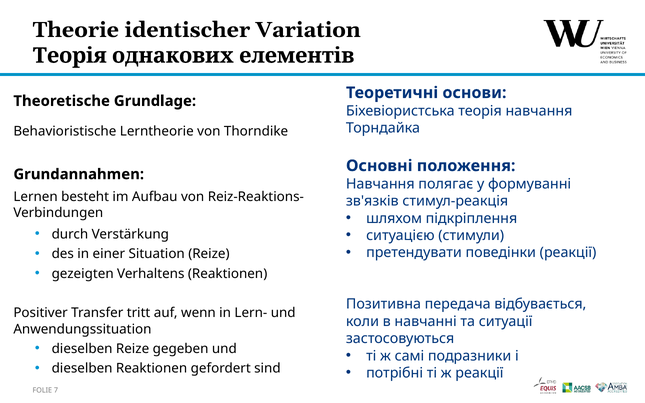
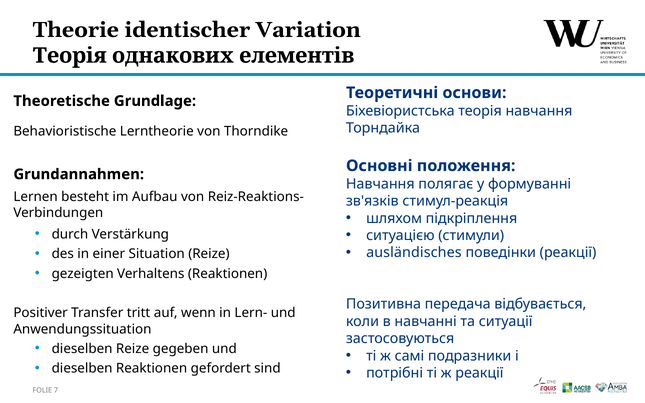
претендувати: претендувати -> ausländisches (414, 253)
